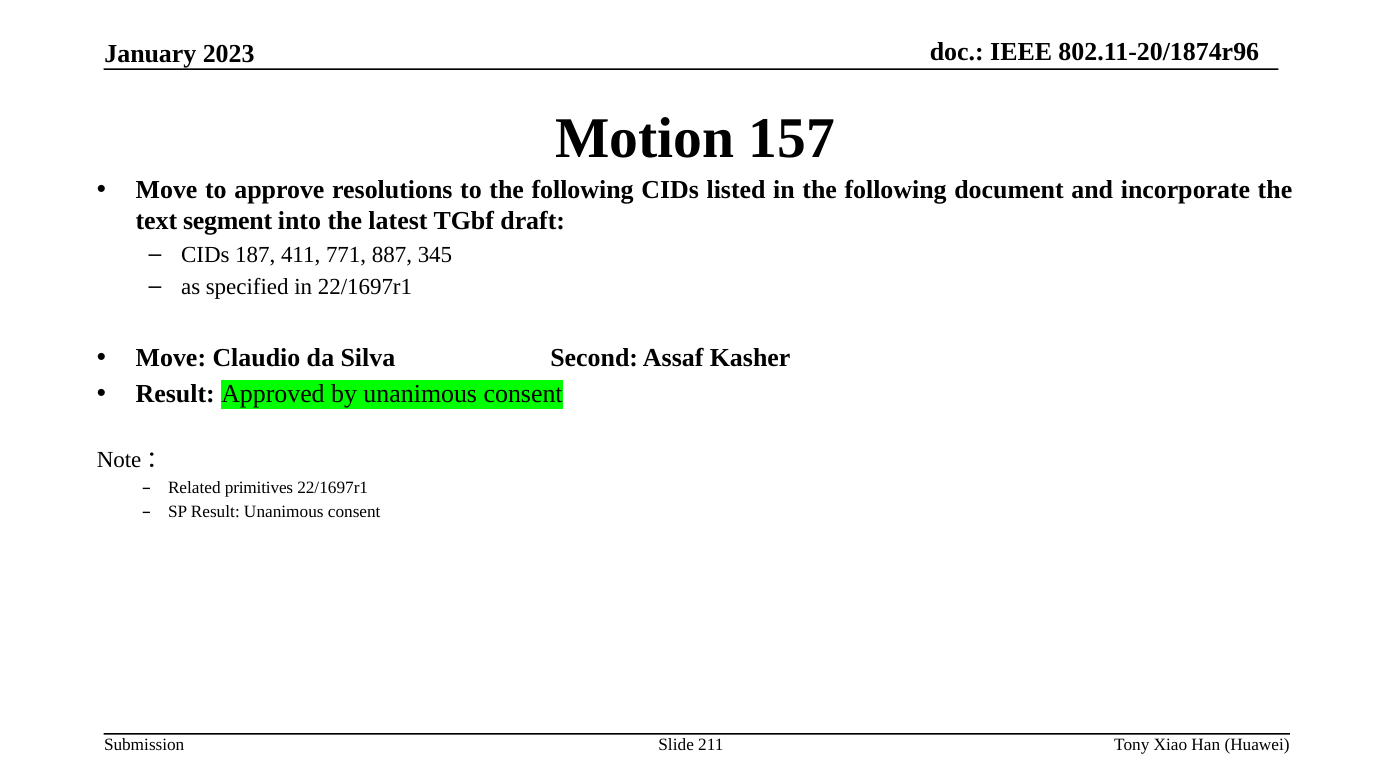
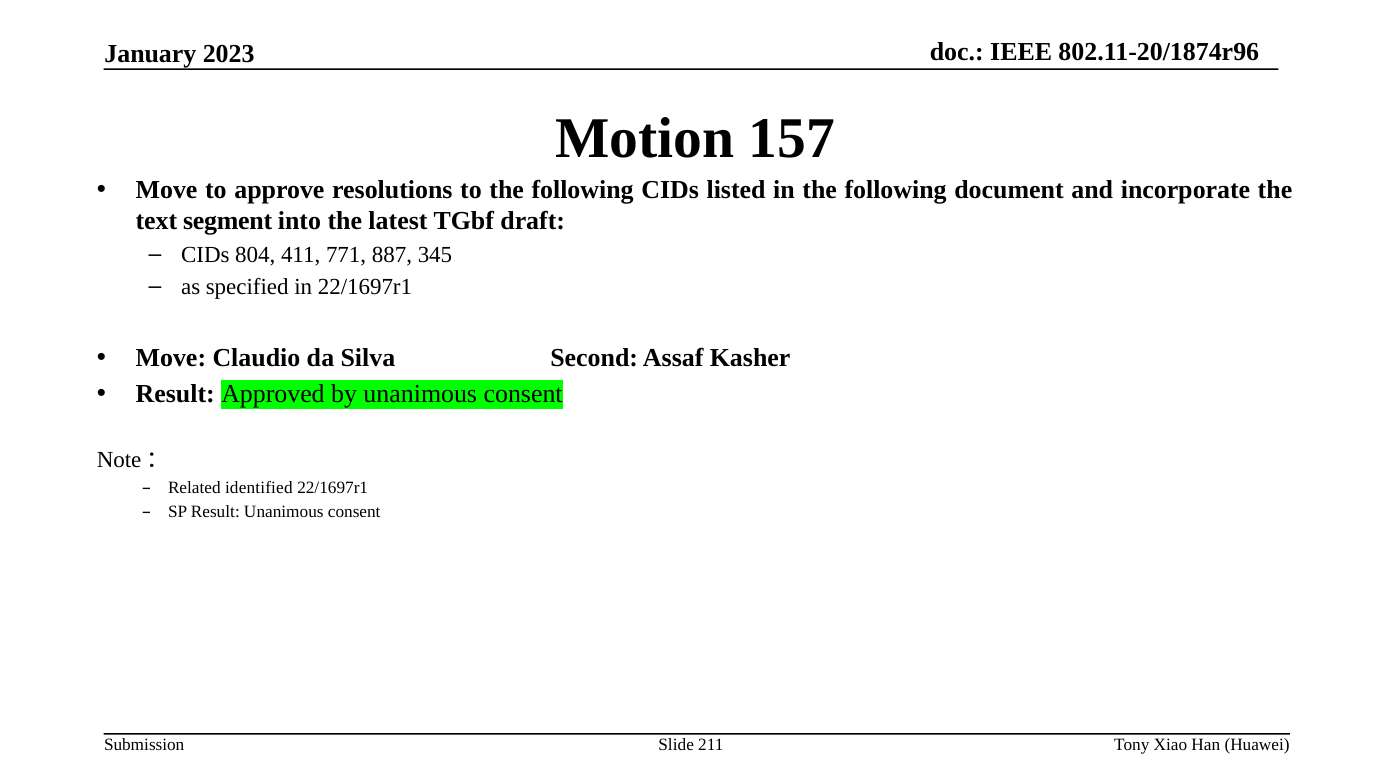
187: 187 -> 804 (255, 255)
primitives: primitives -> identified (259, 488)
